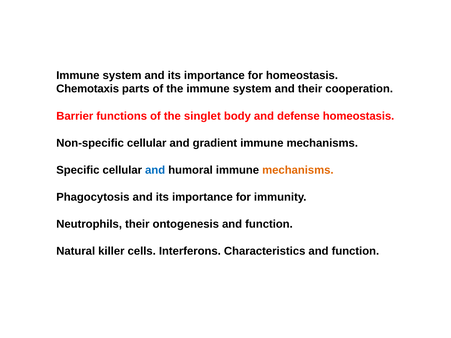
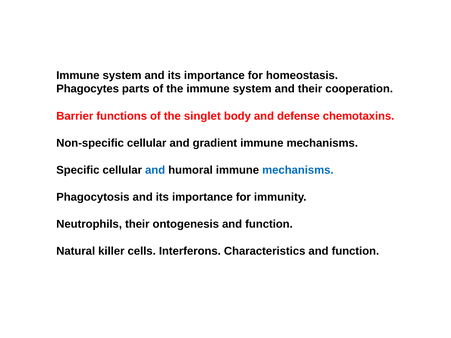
Chemotaxis: Chemotaxis -> Phagocytes (88, 89)
defense homeostasis: homeostasis -> chemotaxins (359, 116)
mechanisms colour: orange -> blue (298, 170)
